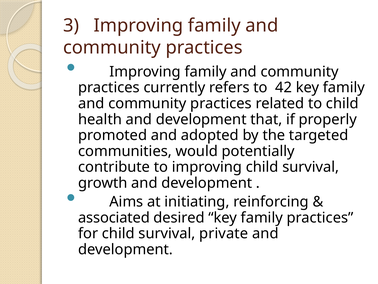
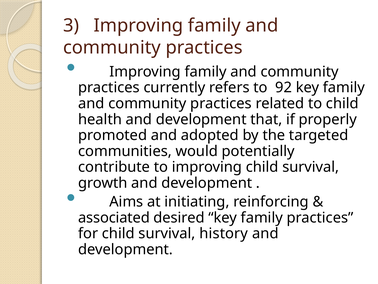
42: 42 -> 92 (284, 87)
private: private -> history (224, 233)
